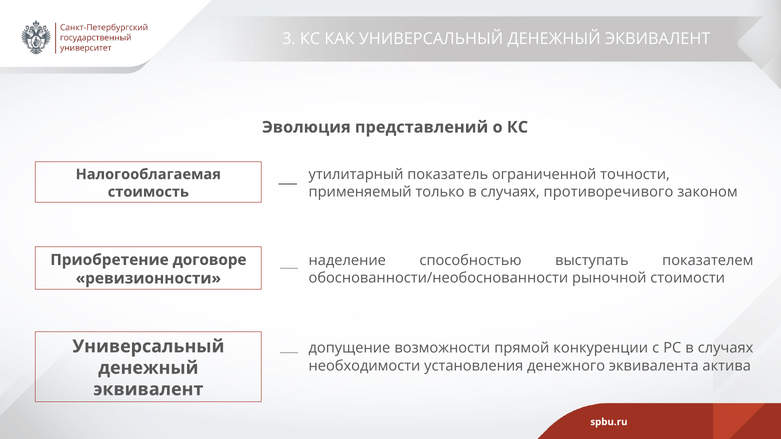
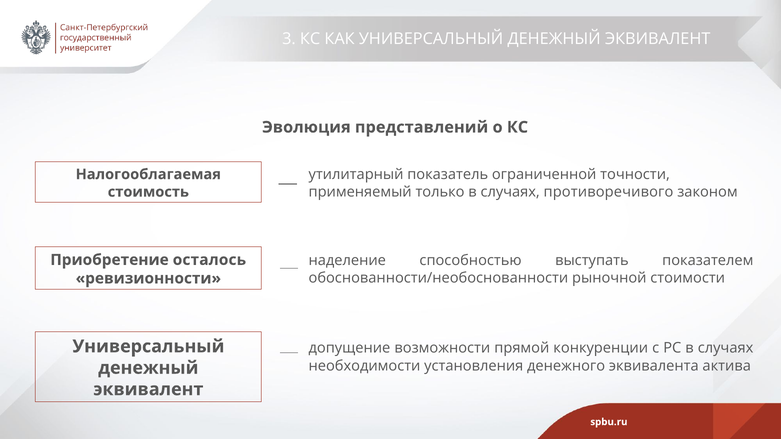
договоре: договоре -> осталось (209, 260)
